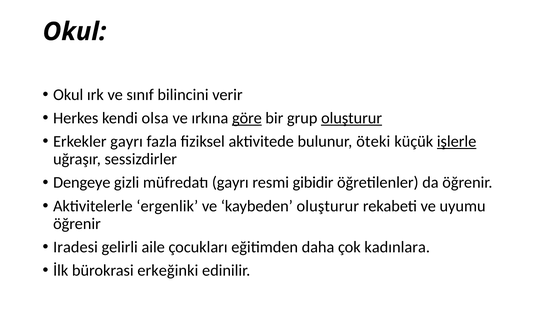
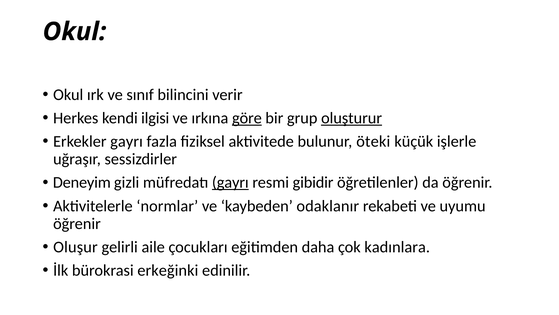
olsa: olsa -> ilgisi (155, 118)
işlerle underline: present -> none (457, 141)
Dengeye: Dengeye -> Deneyim (82, 182)
gayrı underline: none -> present (230, 182)
ergenlik: ergenlik -> normlar (167, 206)
kaybeden oluşturur: oluşturur -> odaklanır (328, 206)
Iradesi: Iradesi -> Oluşur (75, 247)
